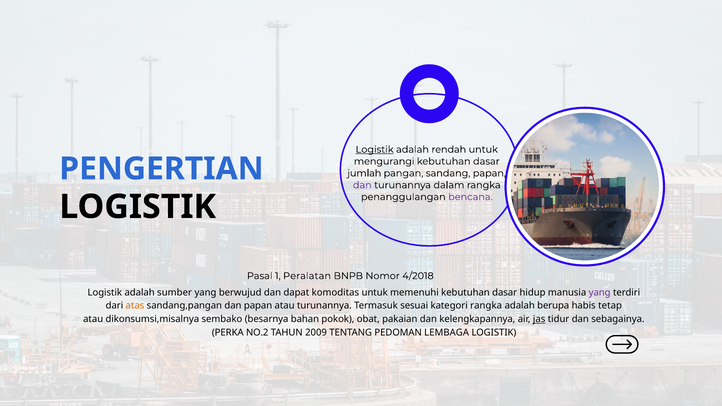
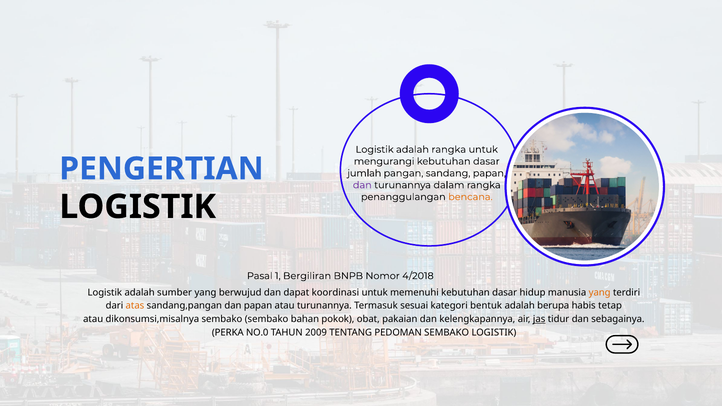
Logistik underline: present -> none (375, 150)
adalah rendah: rendah -> rangka (449, 150)
bencana colour: purple -> orange (470, 197)
Peralatan: Peralatan -> Bergiliran (307, 276)
komoditas: komoditas -> koordinasi (335, 293)
yang colour: purple -> orange (600, 293)
kategori rangka: rangka -> bentuk (486, 306)
sembako besarnya: besarnya -> sembako (267, 319)
NO.2: NO.2 -> NO.0 (257, 333)
PEDOMAN LEMBAGA: LEMBAGA -> SEMBAKO (447, 333)
